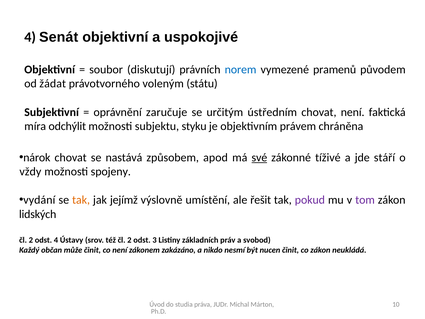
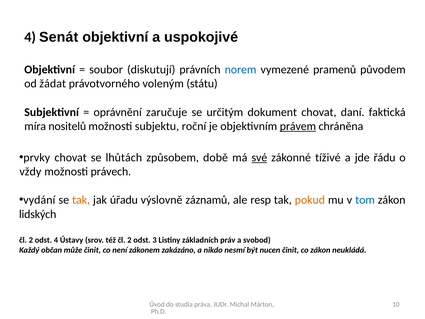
ústředním: ústředním -> dokument (272, 112)
chovat není: není -> daní (353, 112)
odchýlit: odchýlit -> nositelů (67, 126)
styku: styku -> roční (194, 126)
právem underline: none -> present (298, 126)
nárok: nárok -> prvky (37, 157)
nastává: nastává -> lhůtách (124, 157)
apod: apod -> době (216, 157)
stáří: stáří -> řádu (385, 157)
spojeny: spojeny -> právech (111, 172)
jejímž: jejímž -> úřadu (124, 200)
umístění: umístění -> záznamů (208, 200)
řešit: řešit -> resp (261, 200)
pokud colour: purple -> orange (310, 200)
tom colour: purple -> blue (365, 200)
